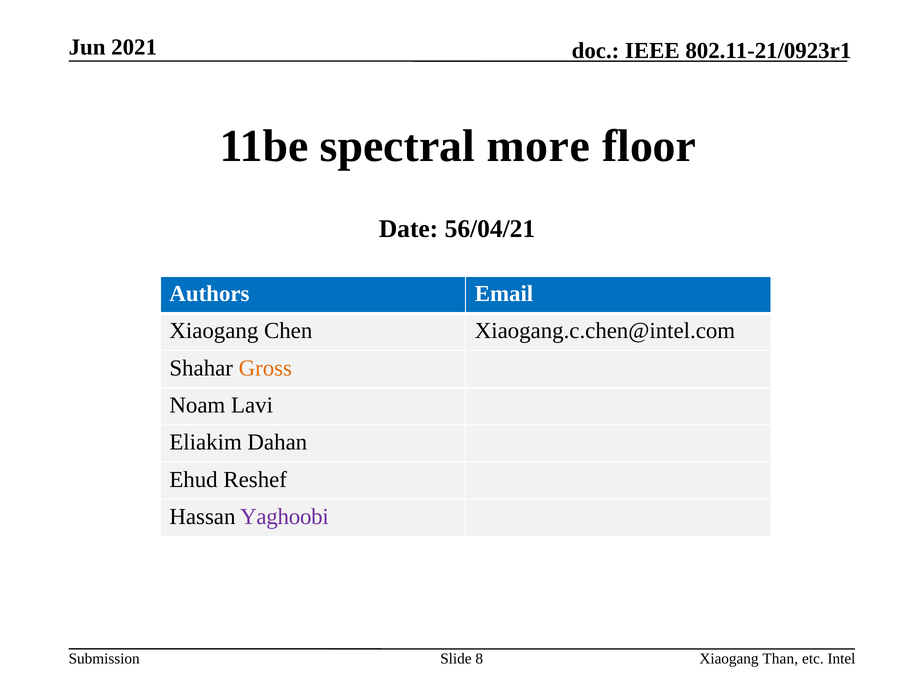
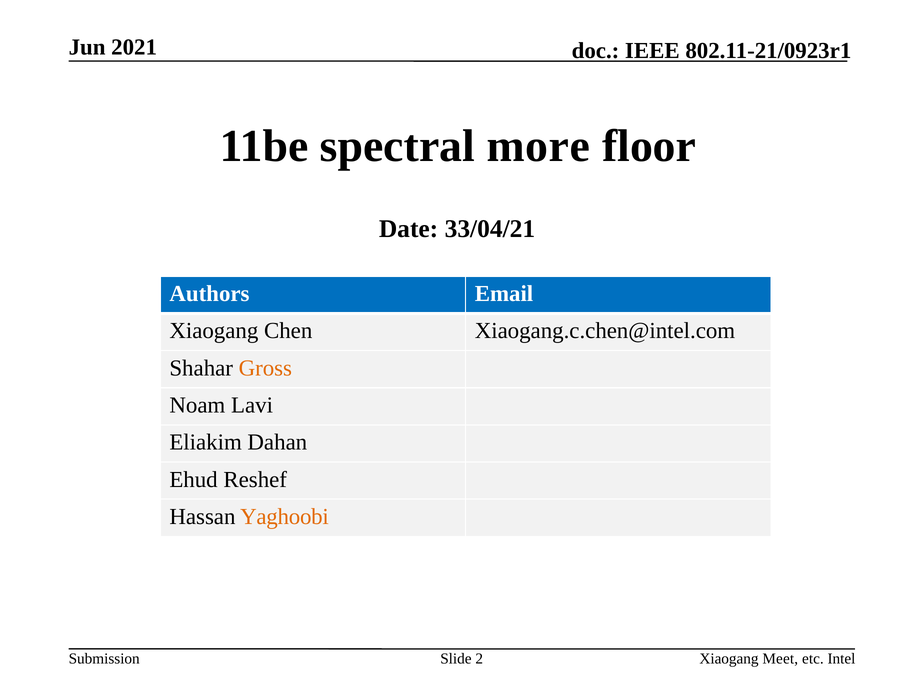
56/04/21: 56/04/21 -> 33/04/21 (490, 229)
Yaghoobi colour: purple -> orange (284, 517)
8: 8 -> 2 (479, 659)
Than: Than -> Meet (780, 659)
